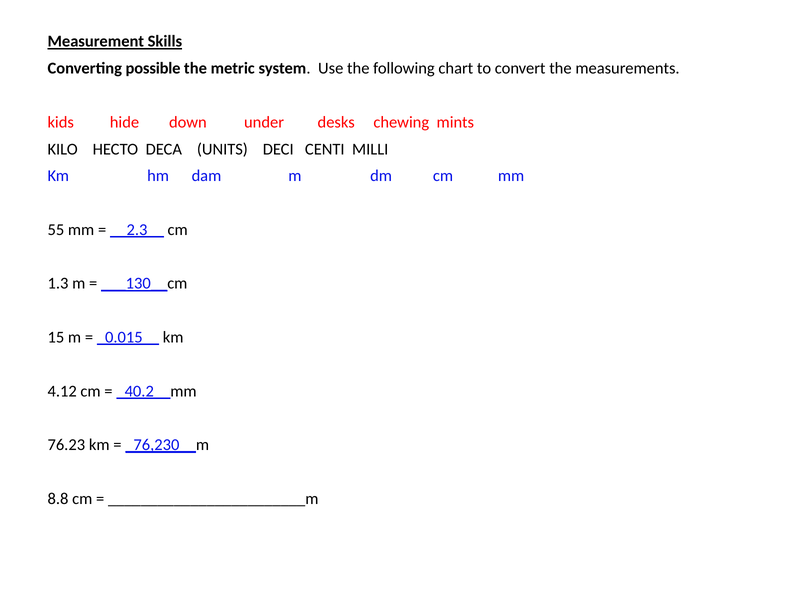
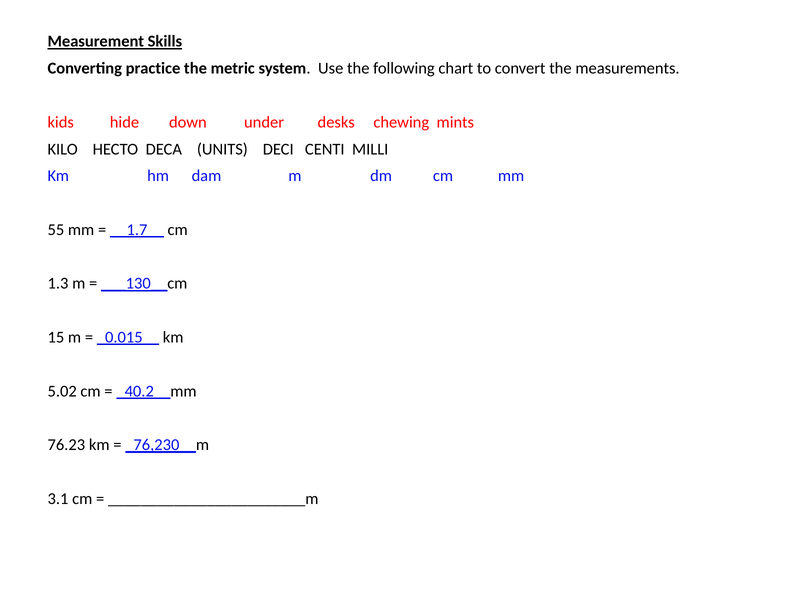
possible: possible -> practice (153, 68)
__2.3__: __2.3__ -> __1.7__ (137, 230)
4.12: 4.12 -> 5.02 (62, 391)
8.8: 8.8 -> 3.1 (58, 498)
